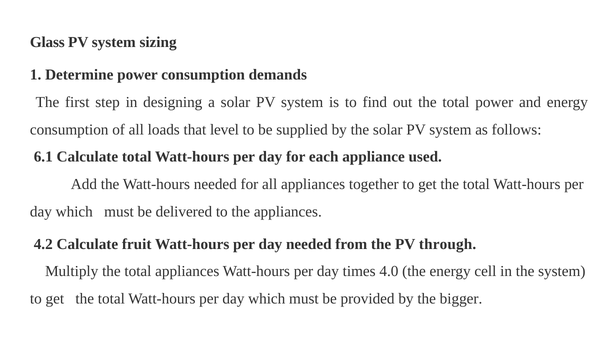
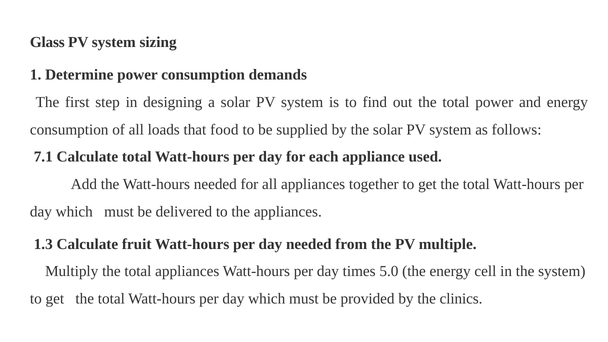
level: level -> food (224, 129)
6.1: 6.1 -> 7.1 (43, 157)
4.2: 4.2 -> 1.3 (43, 244)
through: through -> multiple (448, 244)
4.0: 4.0 -> 5.0 (389, 271)
bigger: bigger -> clinics (461, 299)
